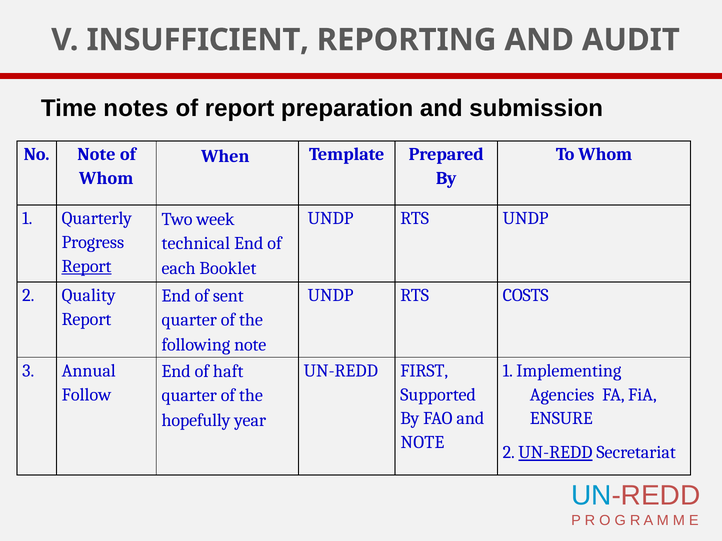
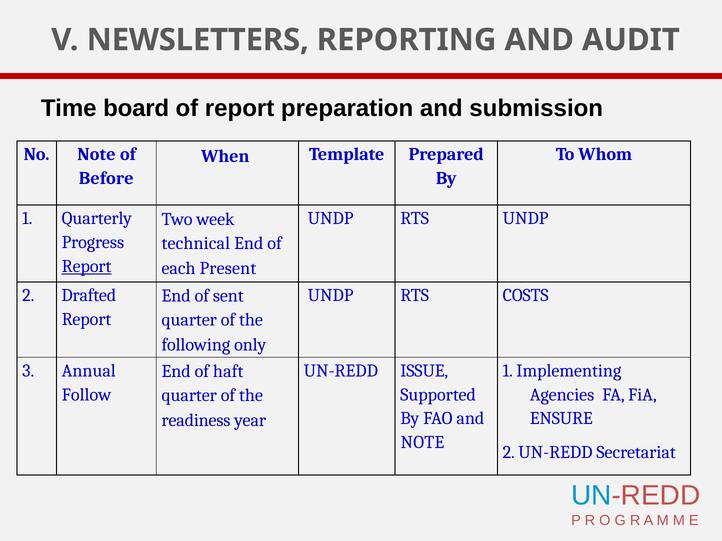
INSUFFICIENT: INSUFFICIENT -> NEWSLETTERS (198, 40)
notes: notes -> board (136, 108)
Whom: Whom -> Before (106, 178)
Booklet: Booklet -> Present (228, 268)
Quality: Quality -> Drafted (89, 295)
following note: note -> only (250, 345)
FIRST: FIRST -> ISSUE (424, 371)
hopefully: hopefully -> readiness (196, 421)
UN-REDD underline: present -> none (555, 453)
